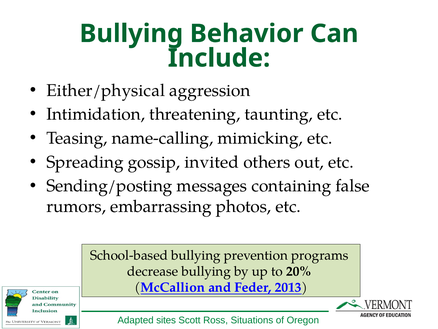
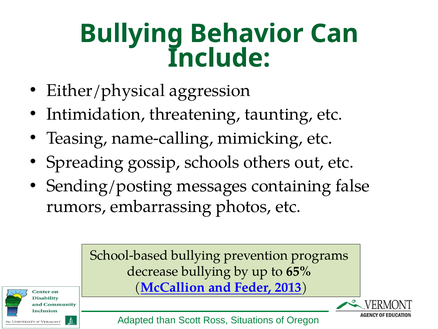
invited: invited -> schools (212, 162)
20%: 20% -> 65% (299, 271)
sites: sites -> than (166, 320)
